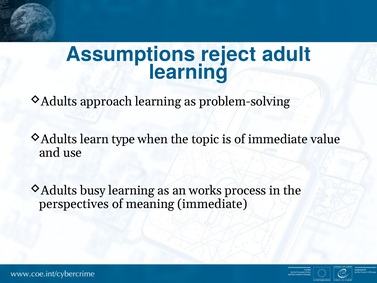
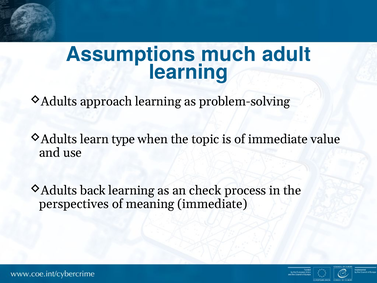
reject: reject -> much (229, 54)
busy: busy -> back (93, 190)
works: works -> check (205, 190)
